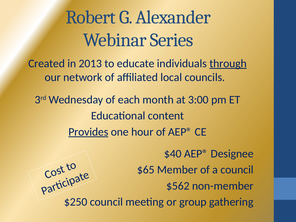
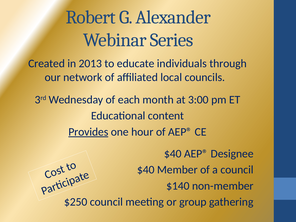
through underline: present -> none (228, 63)
$65: $65 -> $40 (146, 170)
$562: $562 -> $140 (178, 186)
